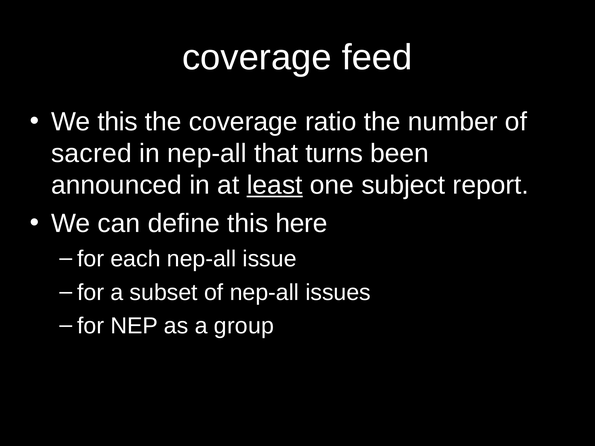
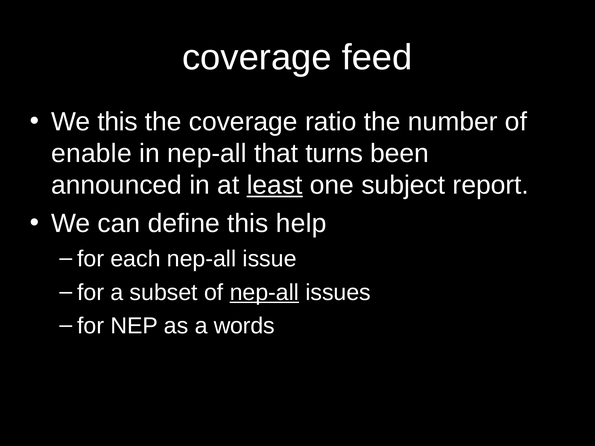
sacred: sacred -> enable (91, 154)
here: here -> help (301, 224)
nep-all underline: none -> present (264, 293)
group: group -> words (244, 326)
